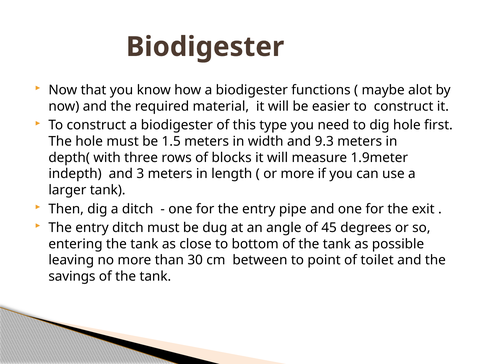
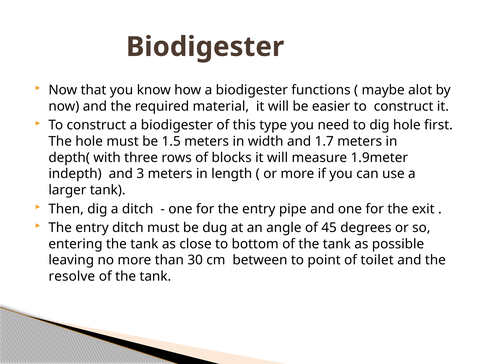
9.3: 9.3 -> 1.7 (324, 141)
savings: savings -> resolve (72, 276)
